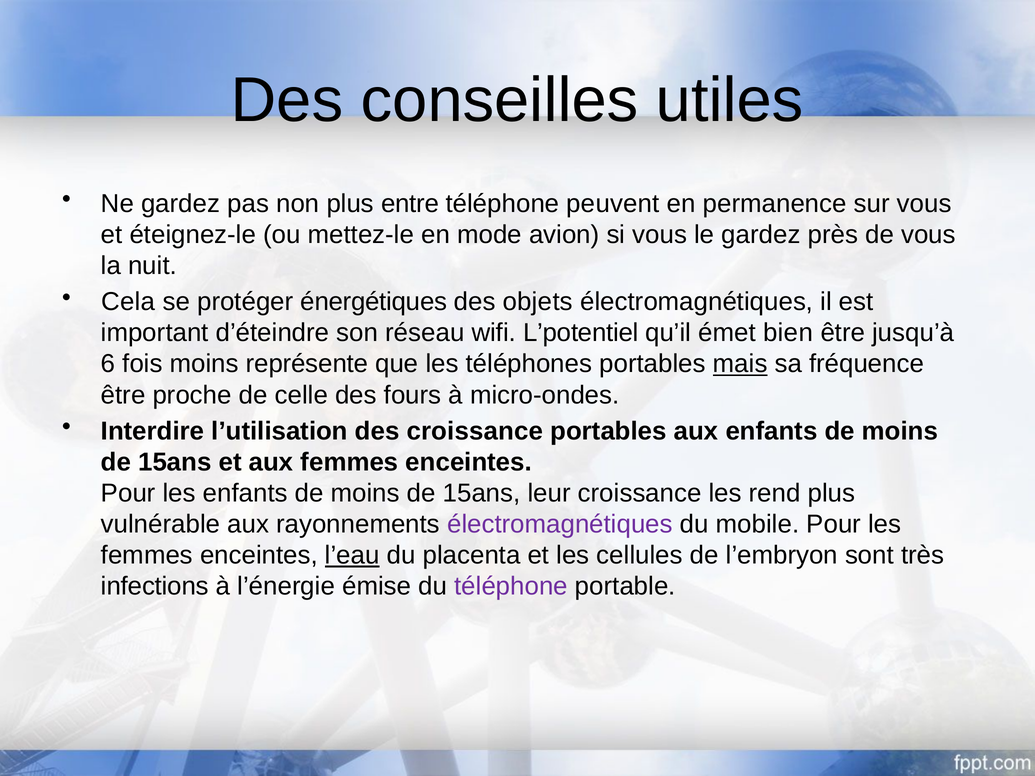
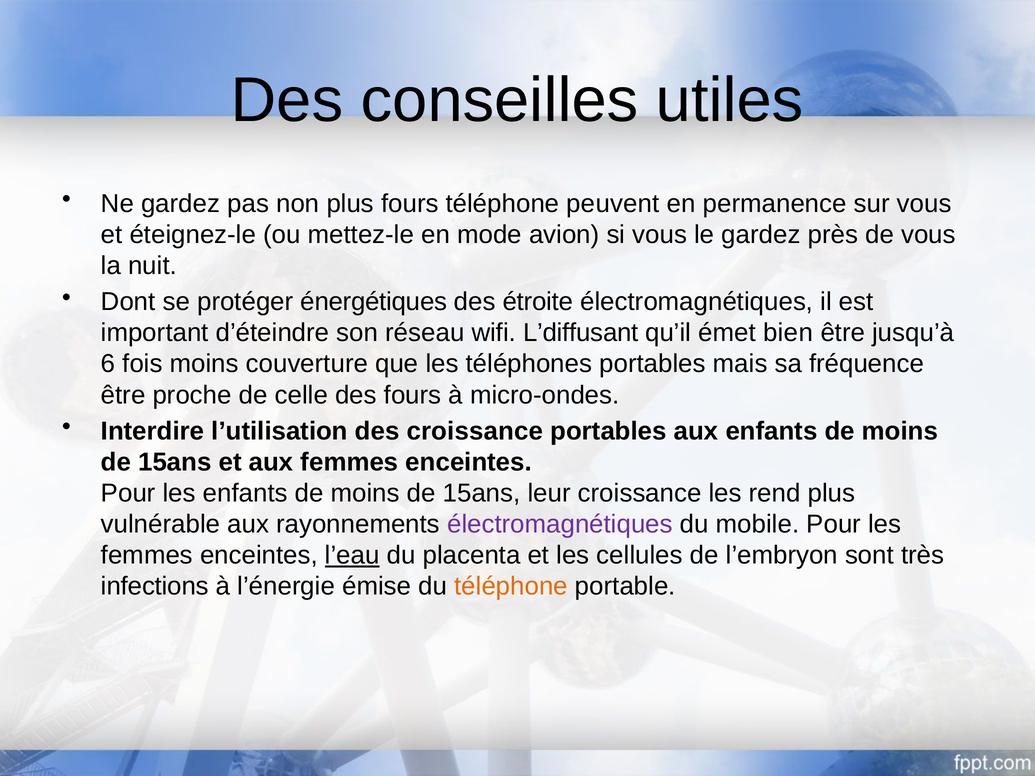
plus entre: entre -> fours (410, 204)
Cela: Cela -> Dont (128, 302)
objets: objets -> étroite (538, 302)
L’potentiel: L’potentiel -> L’diffusant (581, 333)
représente: représente -> couverture (307, 364)
mais underline: present -> none (740, 364)
téléphone colour: purple -> orange (511, 587)
